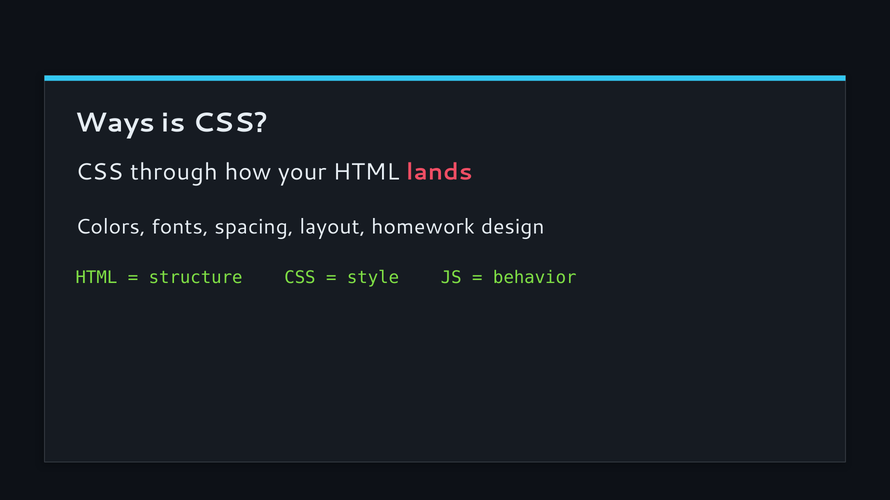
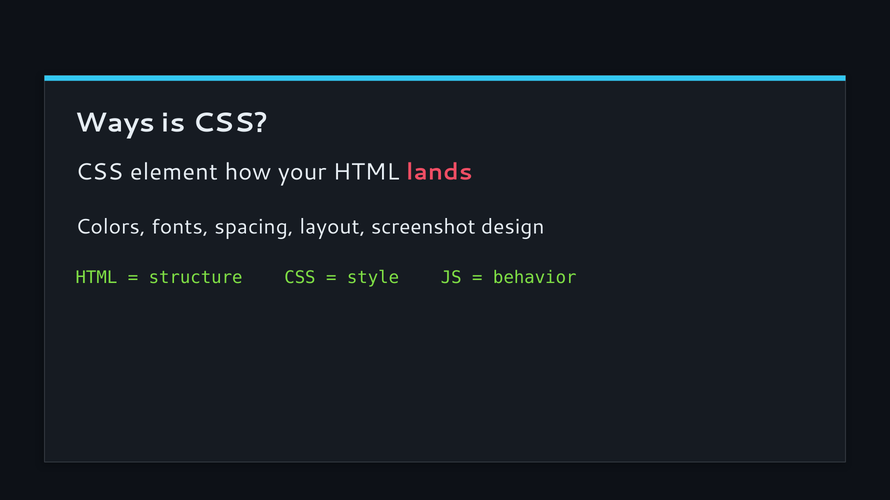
through: through -> element (174, 172)
homework: homework -> screenshot (423, 227)
